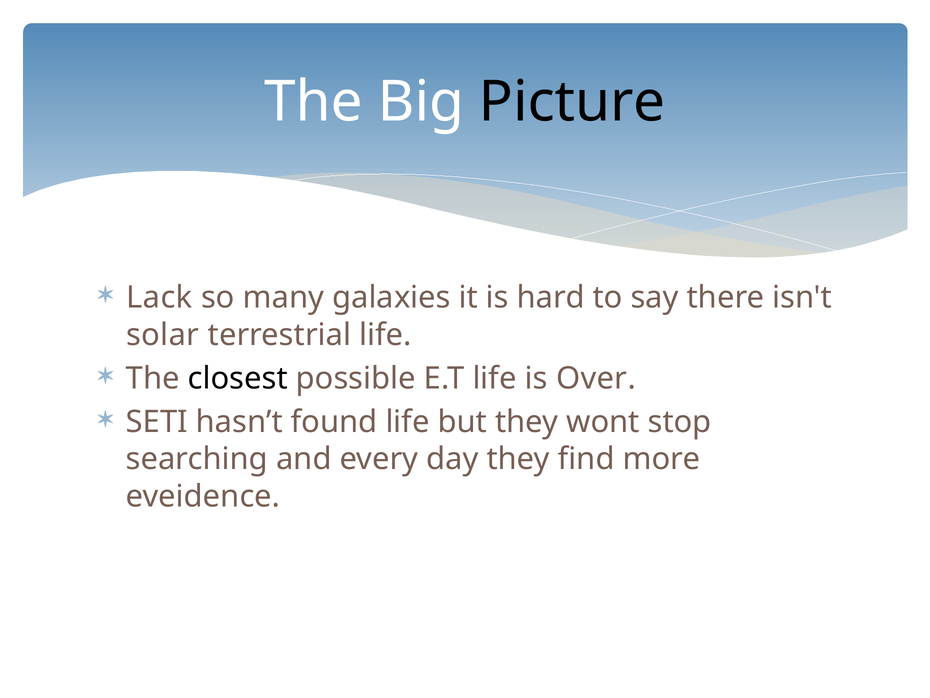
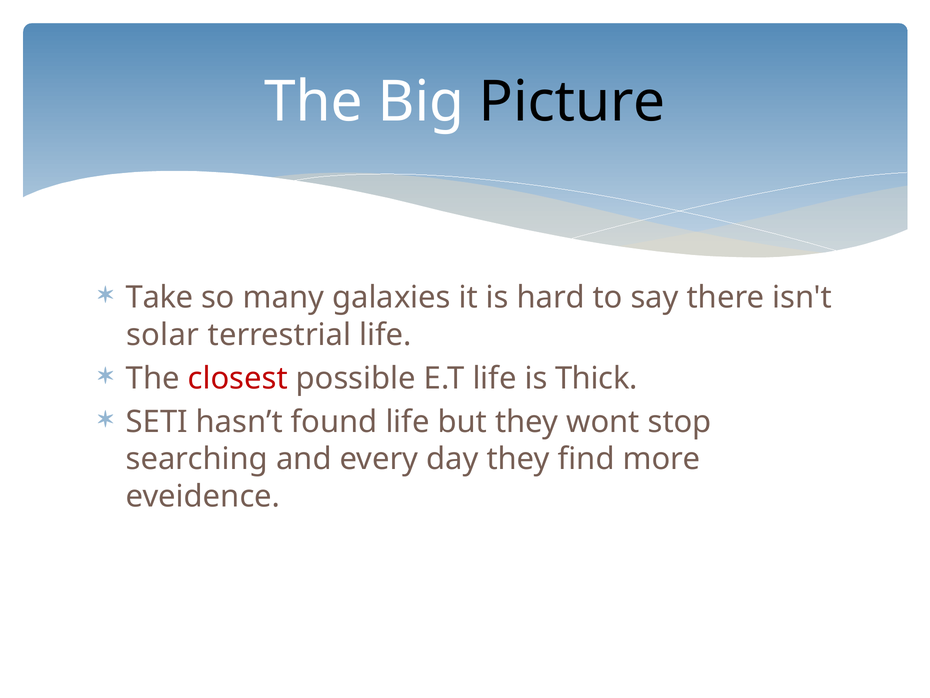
Lack: Lack -> Take (160, 298)
closest colour: black -> red (238, 378)
Over: Over -> Thick (596, 378)
